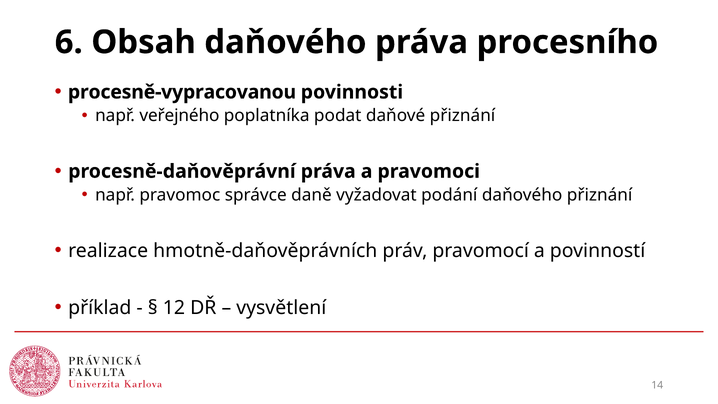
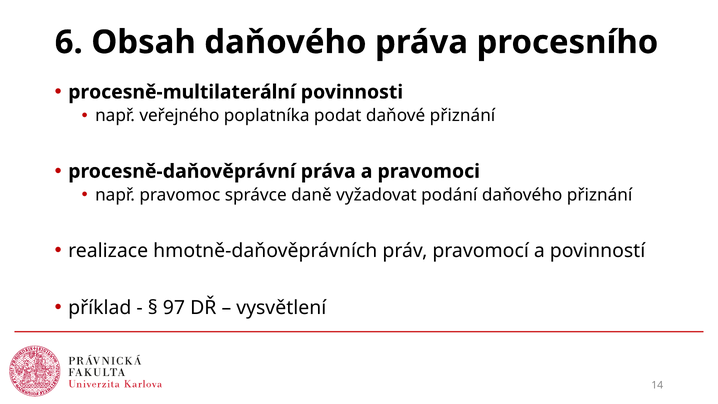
procesně-vypracovanou: procesně-vypracovanou -> procesně-multilaterální (182, 92)
12: 12 -> 97 (174, 308)
